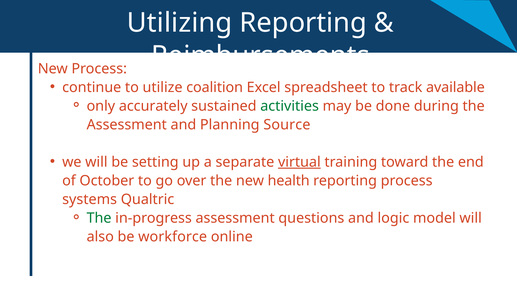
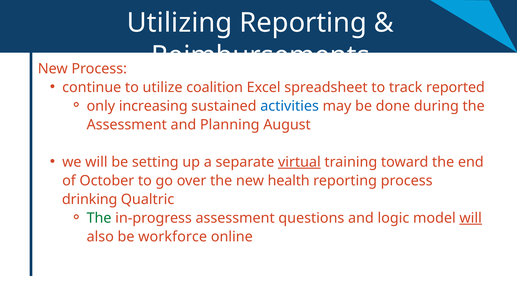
available: available -> reported (455, 87)
accurately: accurately -> increasing (153, 106)
activities colour: green -> blue (290, 106)
Source: Source -> August (287, 125)
systems: systems -> drinking (90, 199)
will underline: none -> present (471, 218)
